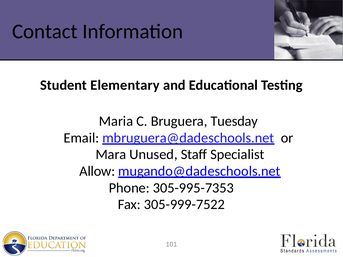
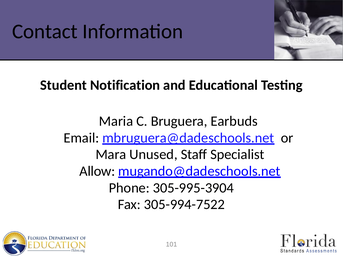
Elementary: Elementary -> Notification (125, 85)
Tuesday: Tuesday -> Earbuds (234, 121)
305-995-7353: 305-995-7353 -> 305-995-3904 (193, 188)
305-999-7522: 305-999-7522 -> 305-994-7522 (184, 205)
